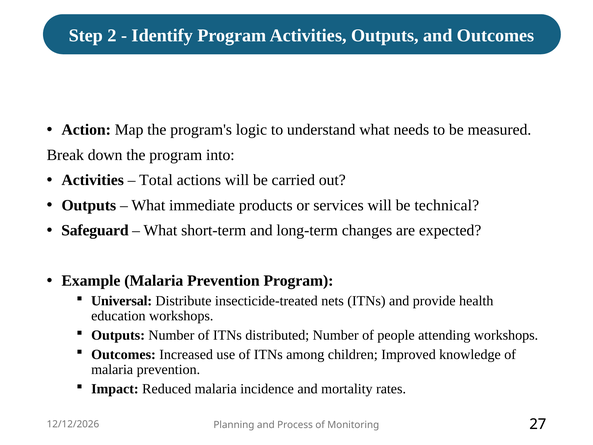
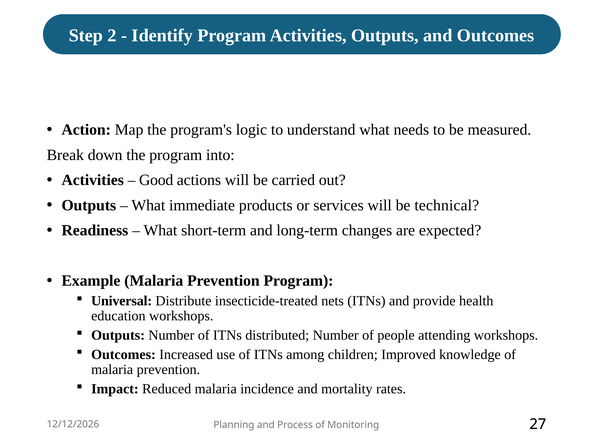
Total: Total -> Good (156, 180)
Safeguard: Safeguard -> Readiness (95, 230)
